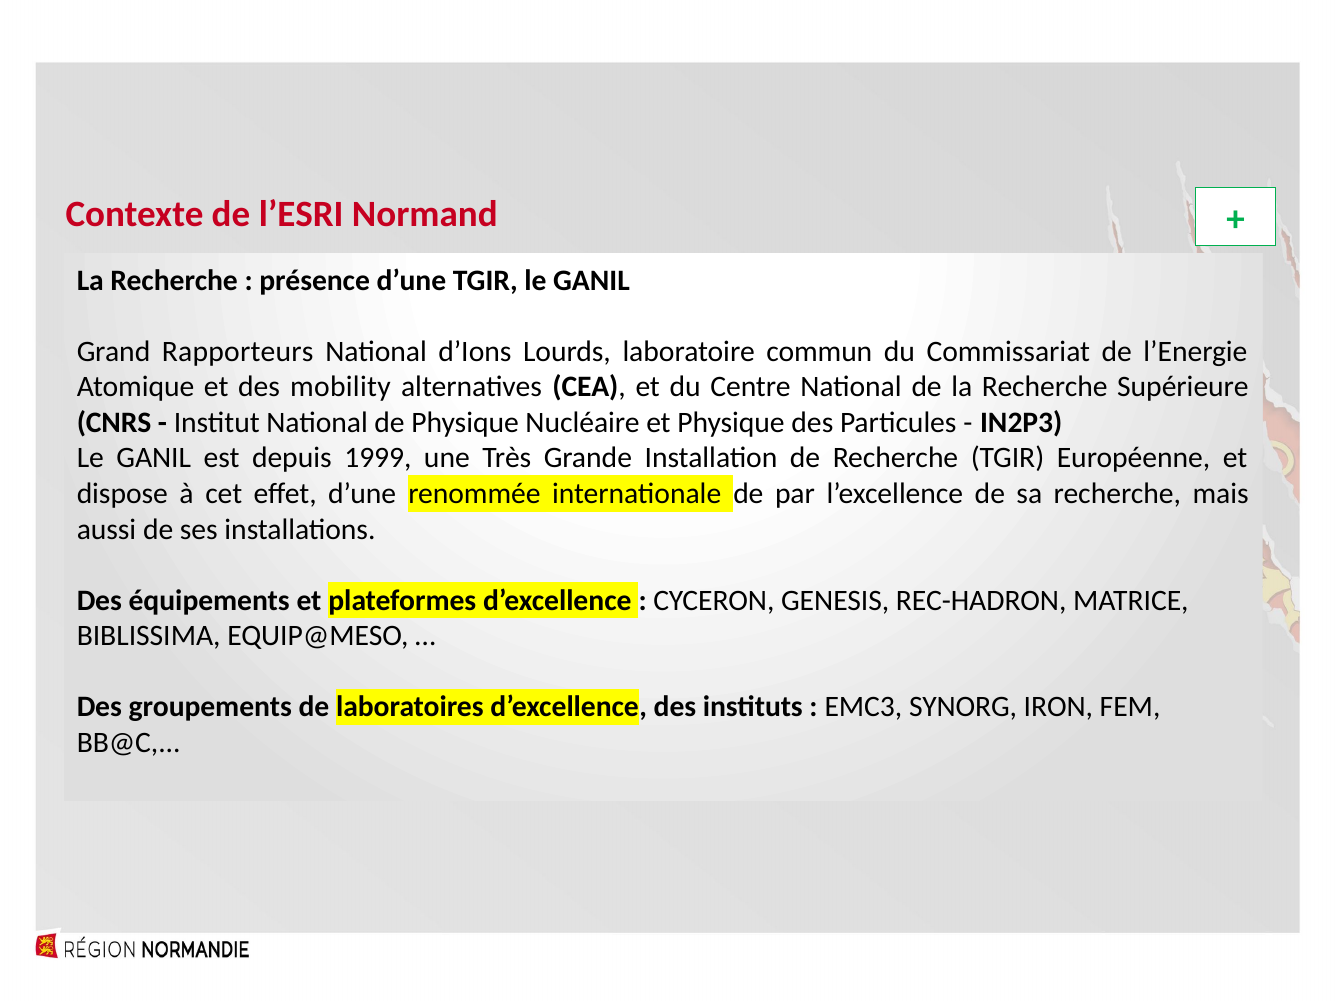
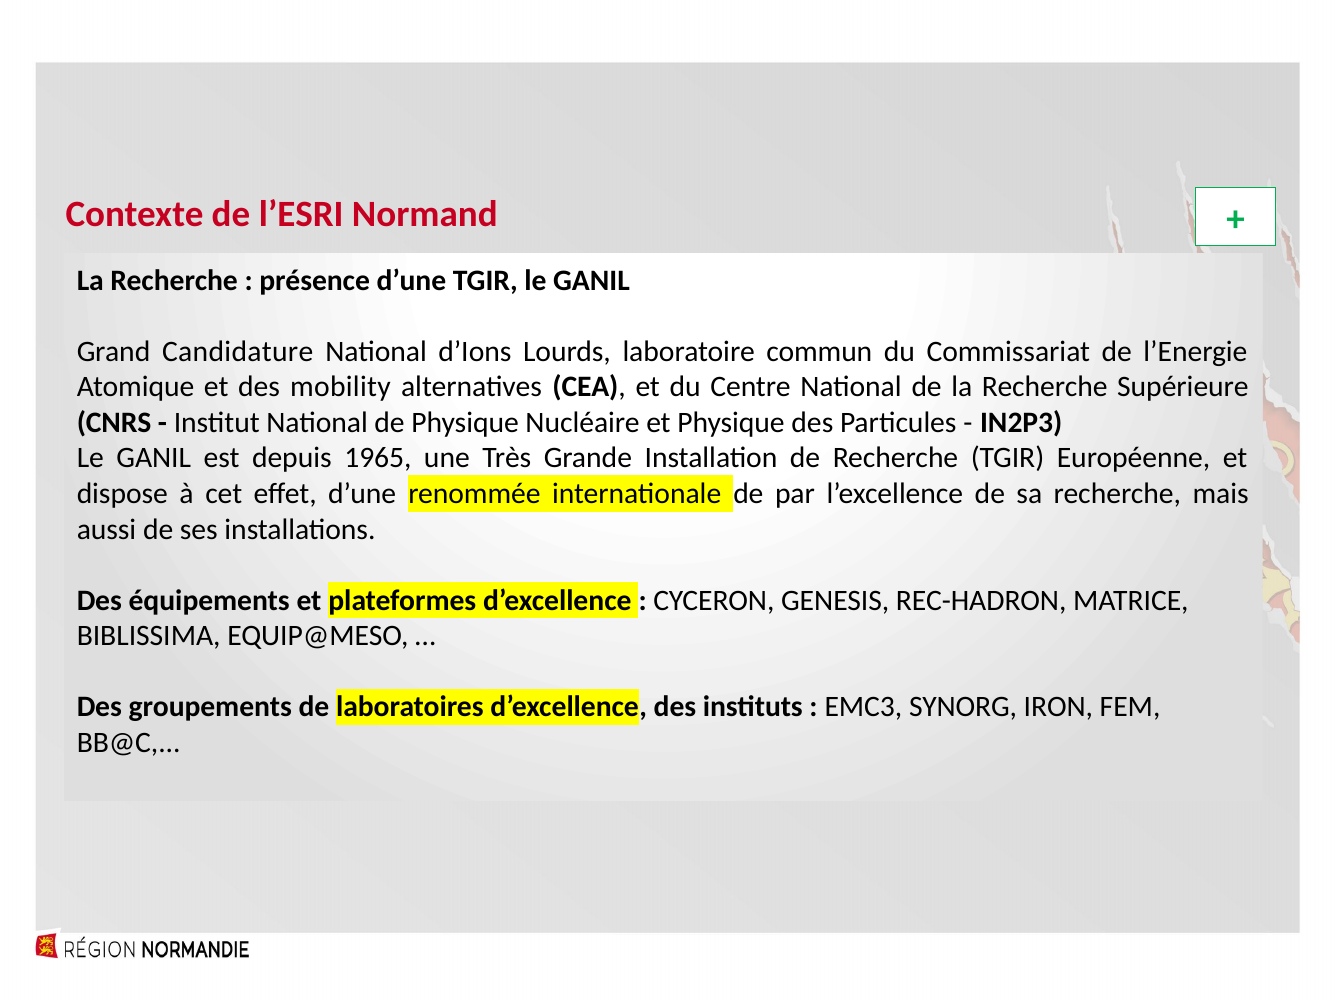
Rapporteurs: Rapporteurs -> Candidature (238, 352)
1999: 1999 -> 1965 (378, 458)
